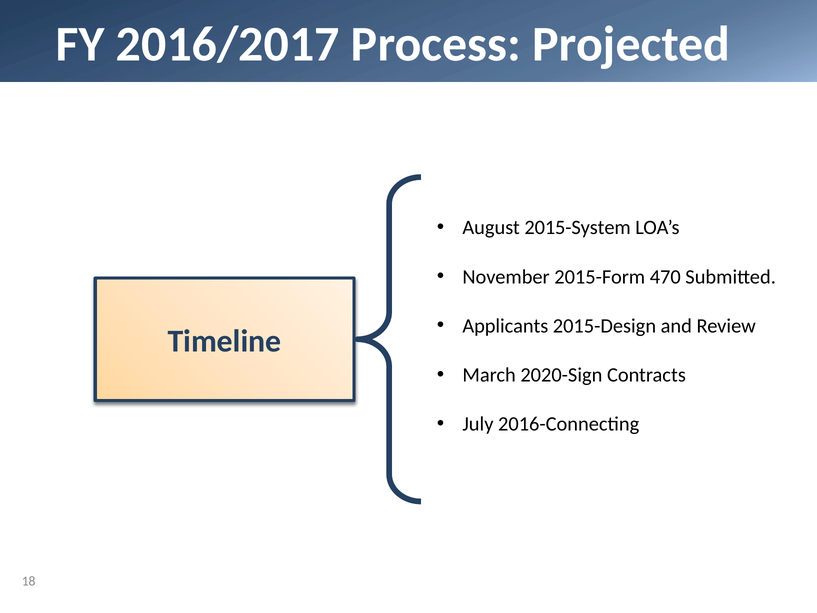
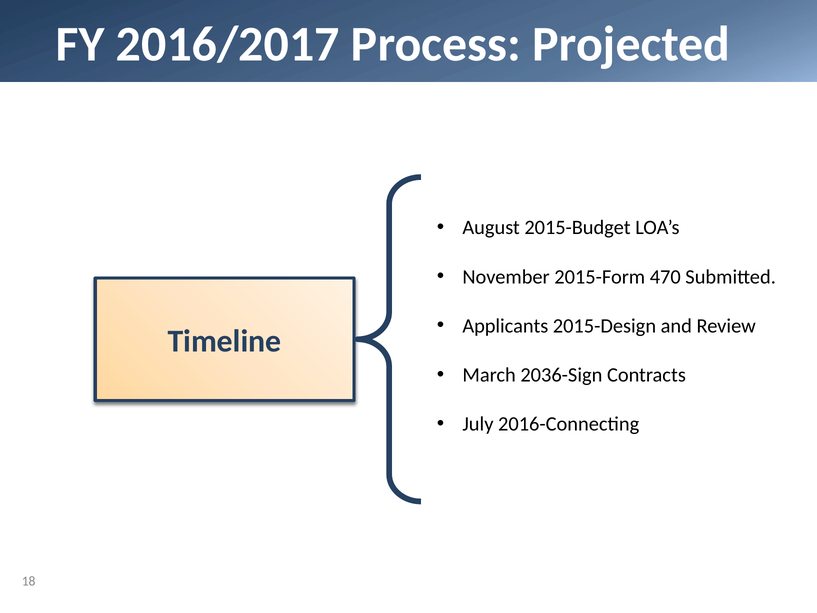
2015-System: 2015-System -> 2015-Budget (578, 228)
2020-Sign: 2020-Sign -> 2036-Sign (561, 375)
